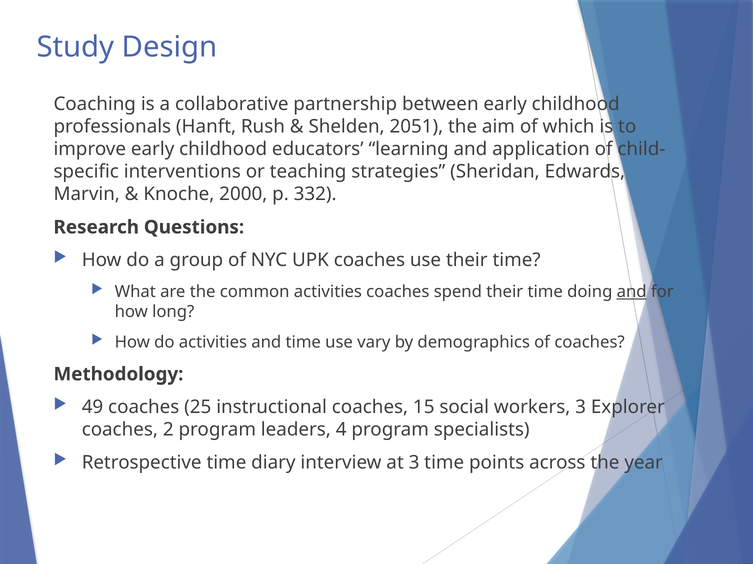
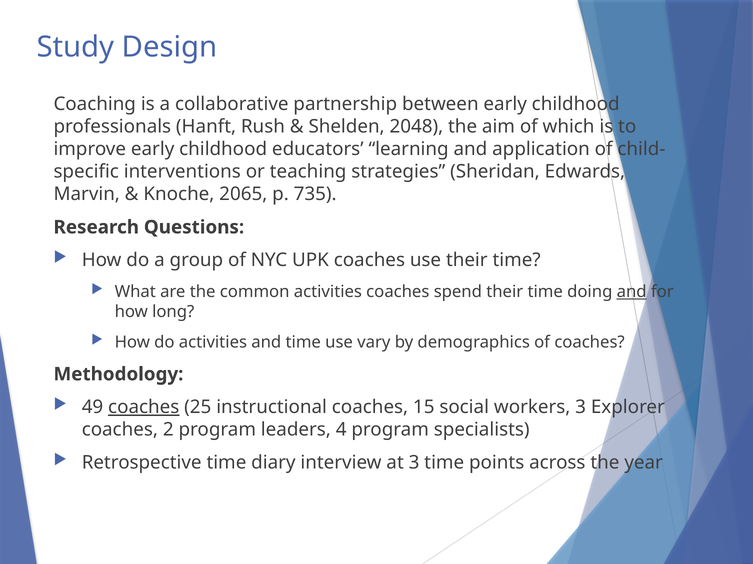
2051: 2051 -> 2048 (416, 127)
2000: 2000 -> 2065 (243, 194)
332: 332 -> 735 (315, 194)
coaches underline: none -> present (144, 408)
